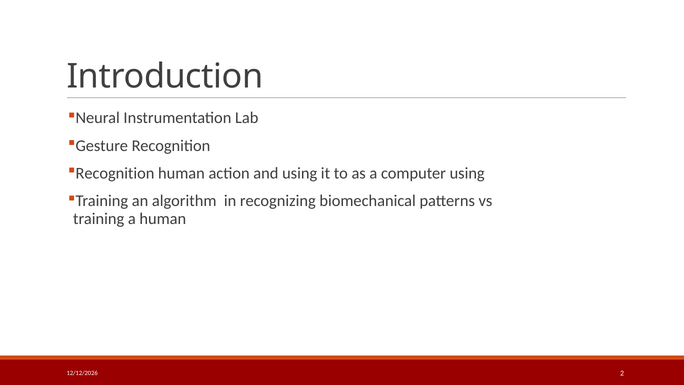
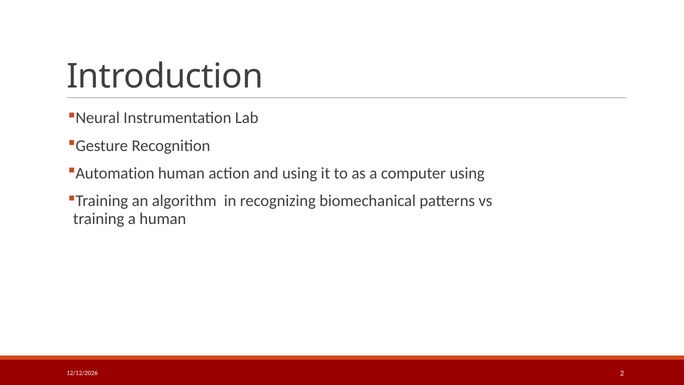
Recognition: Recognition -> Automation (115, 173)
